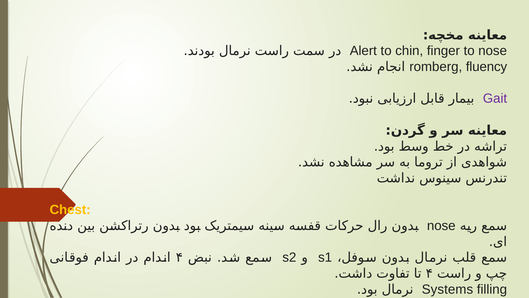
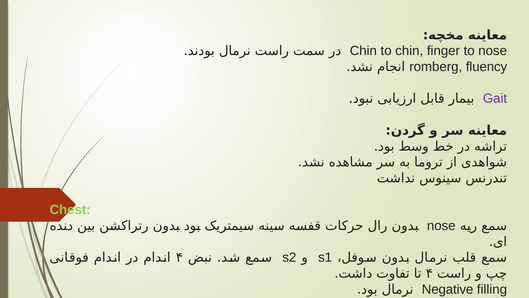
Alert: Alert -> Chin (363, 51)
Chest colour: yellow -> light green (70, 210)
Systems: Systems -> Negative (448, 289)
